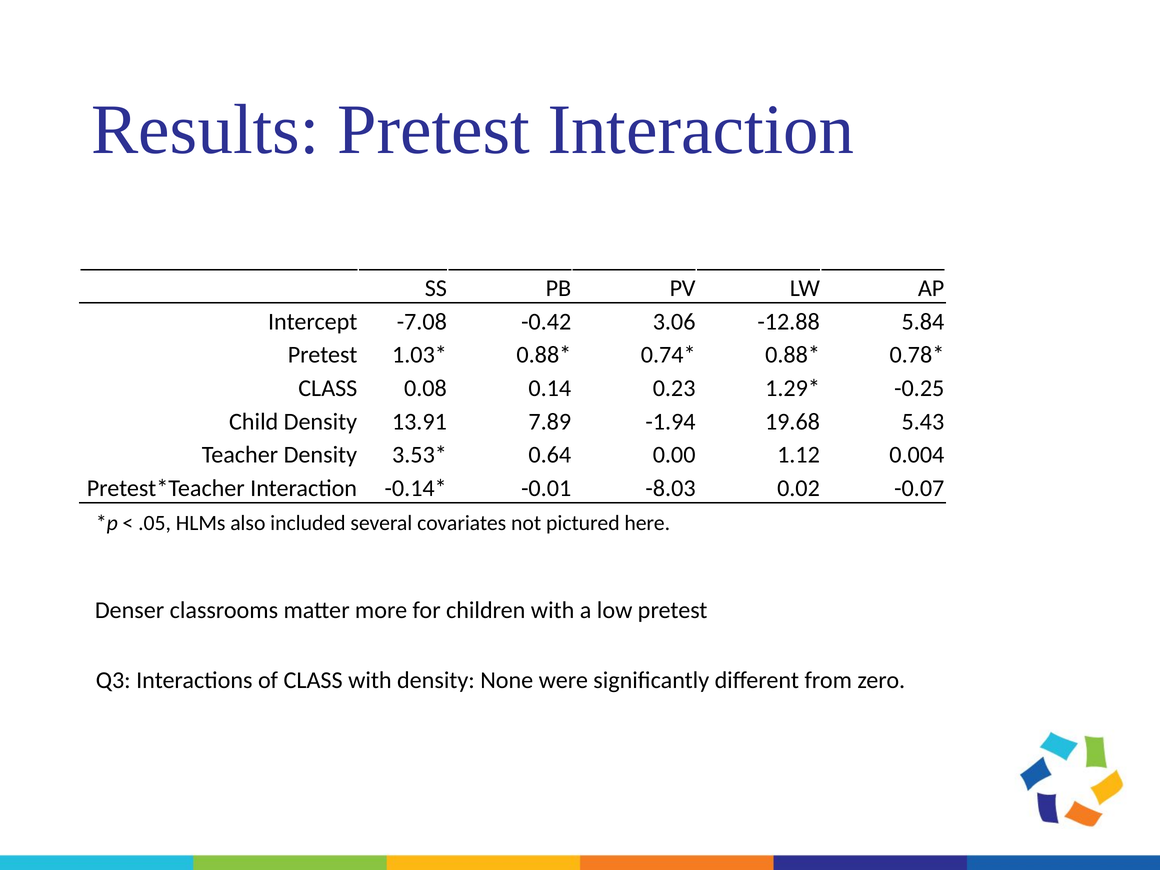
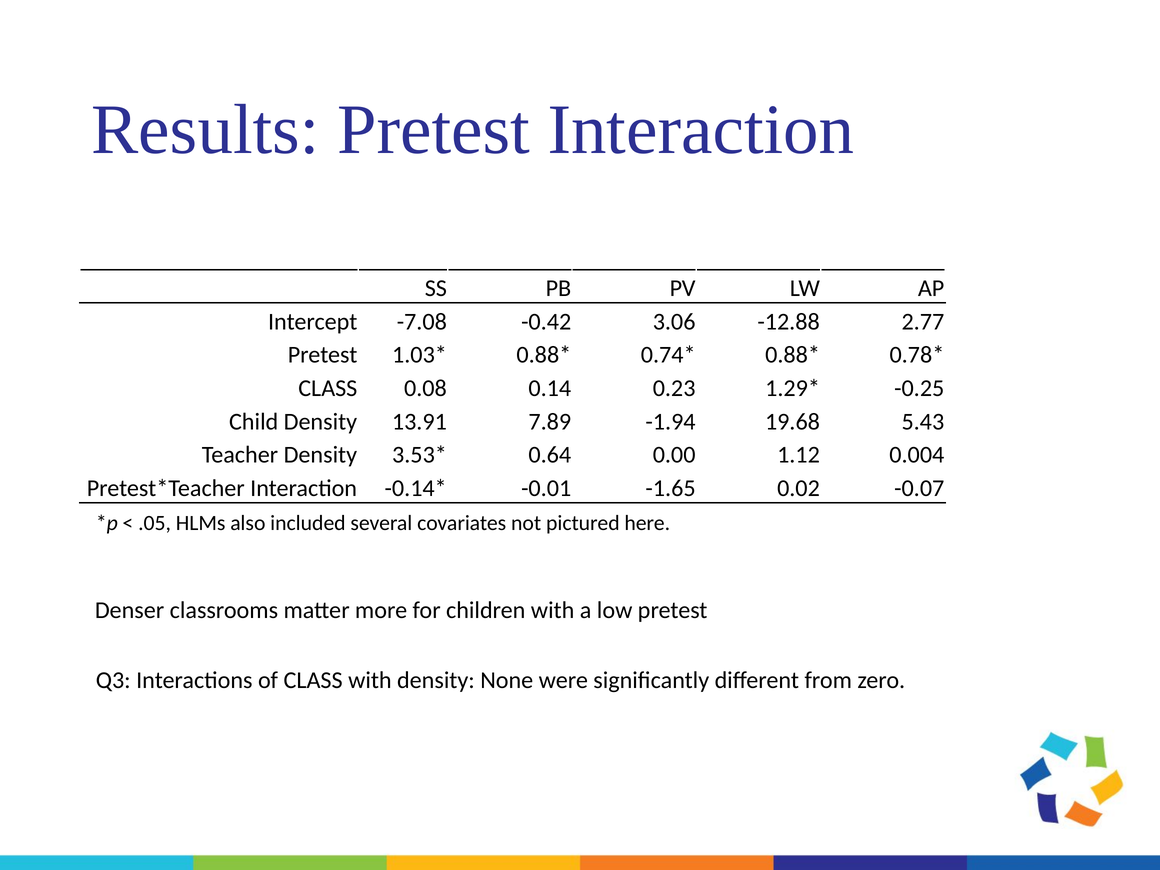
5.84: 5.84 -> 2.77 (923, 322)
-8.03: -8.03 -> -1.65 (671, 488)
